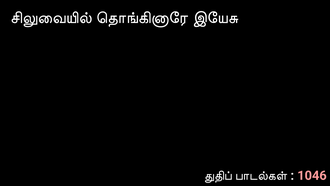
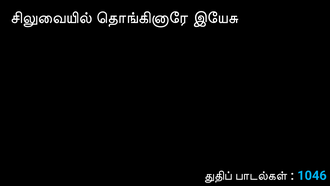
1046 colour: pink -> light blue (312, 175)
